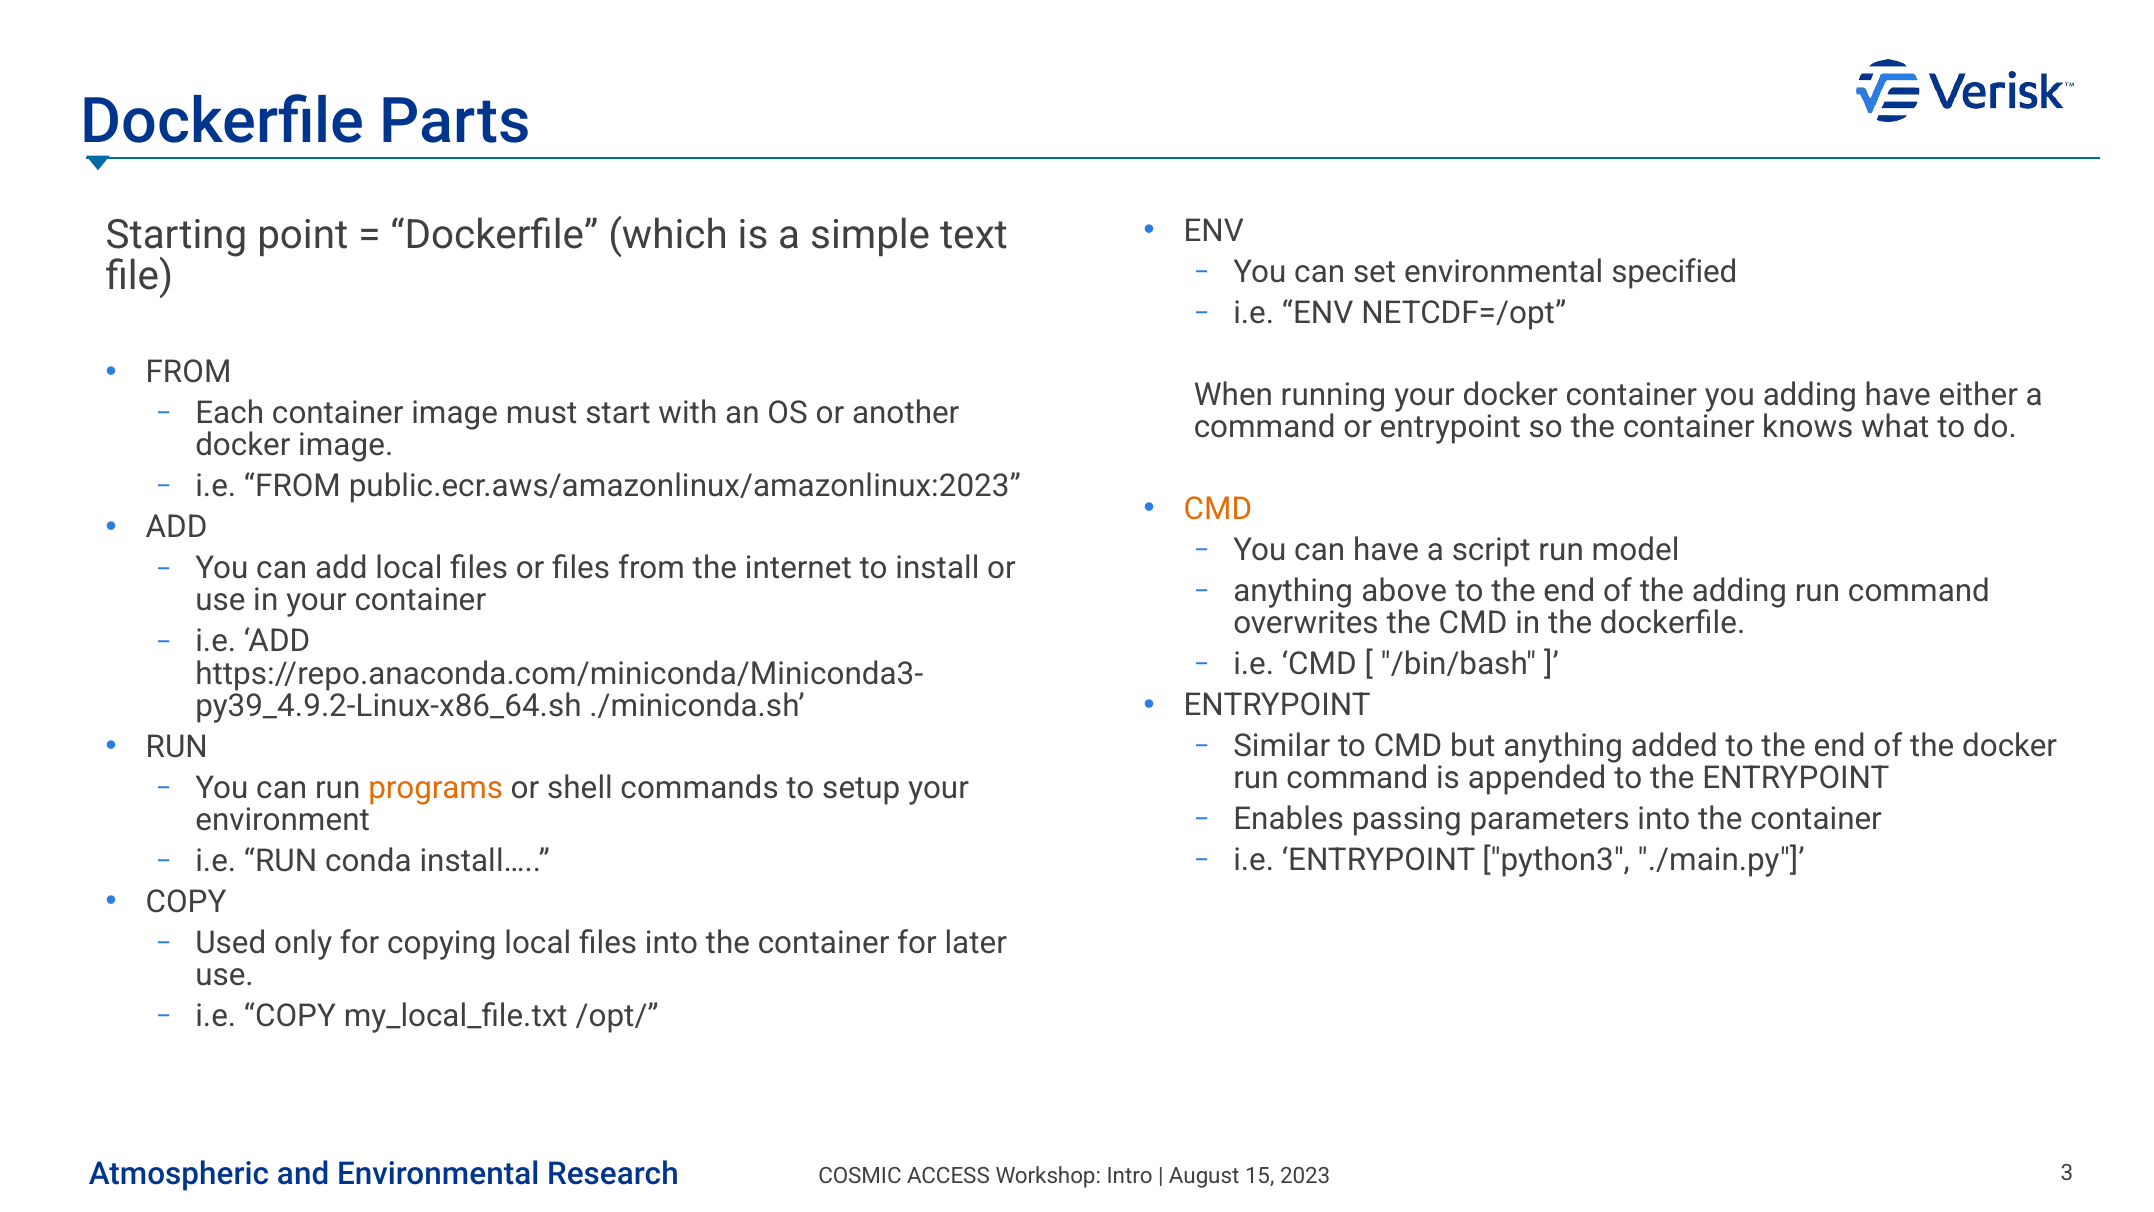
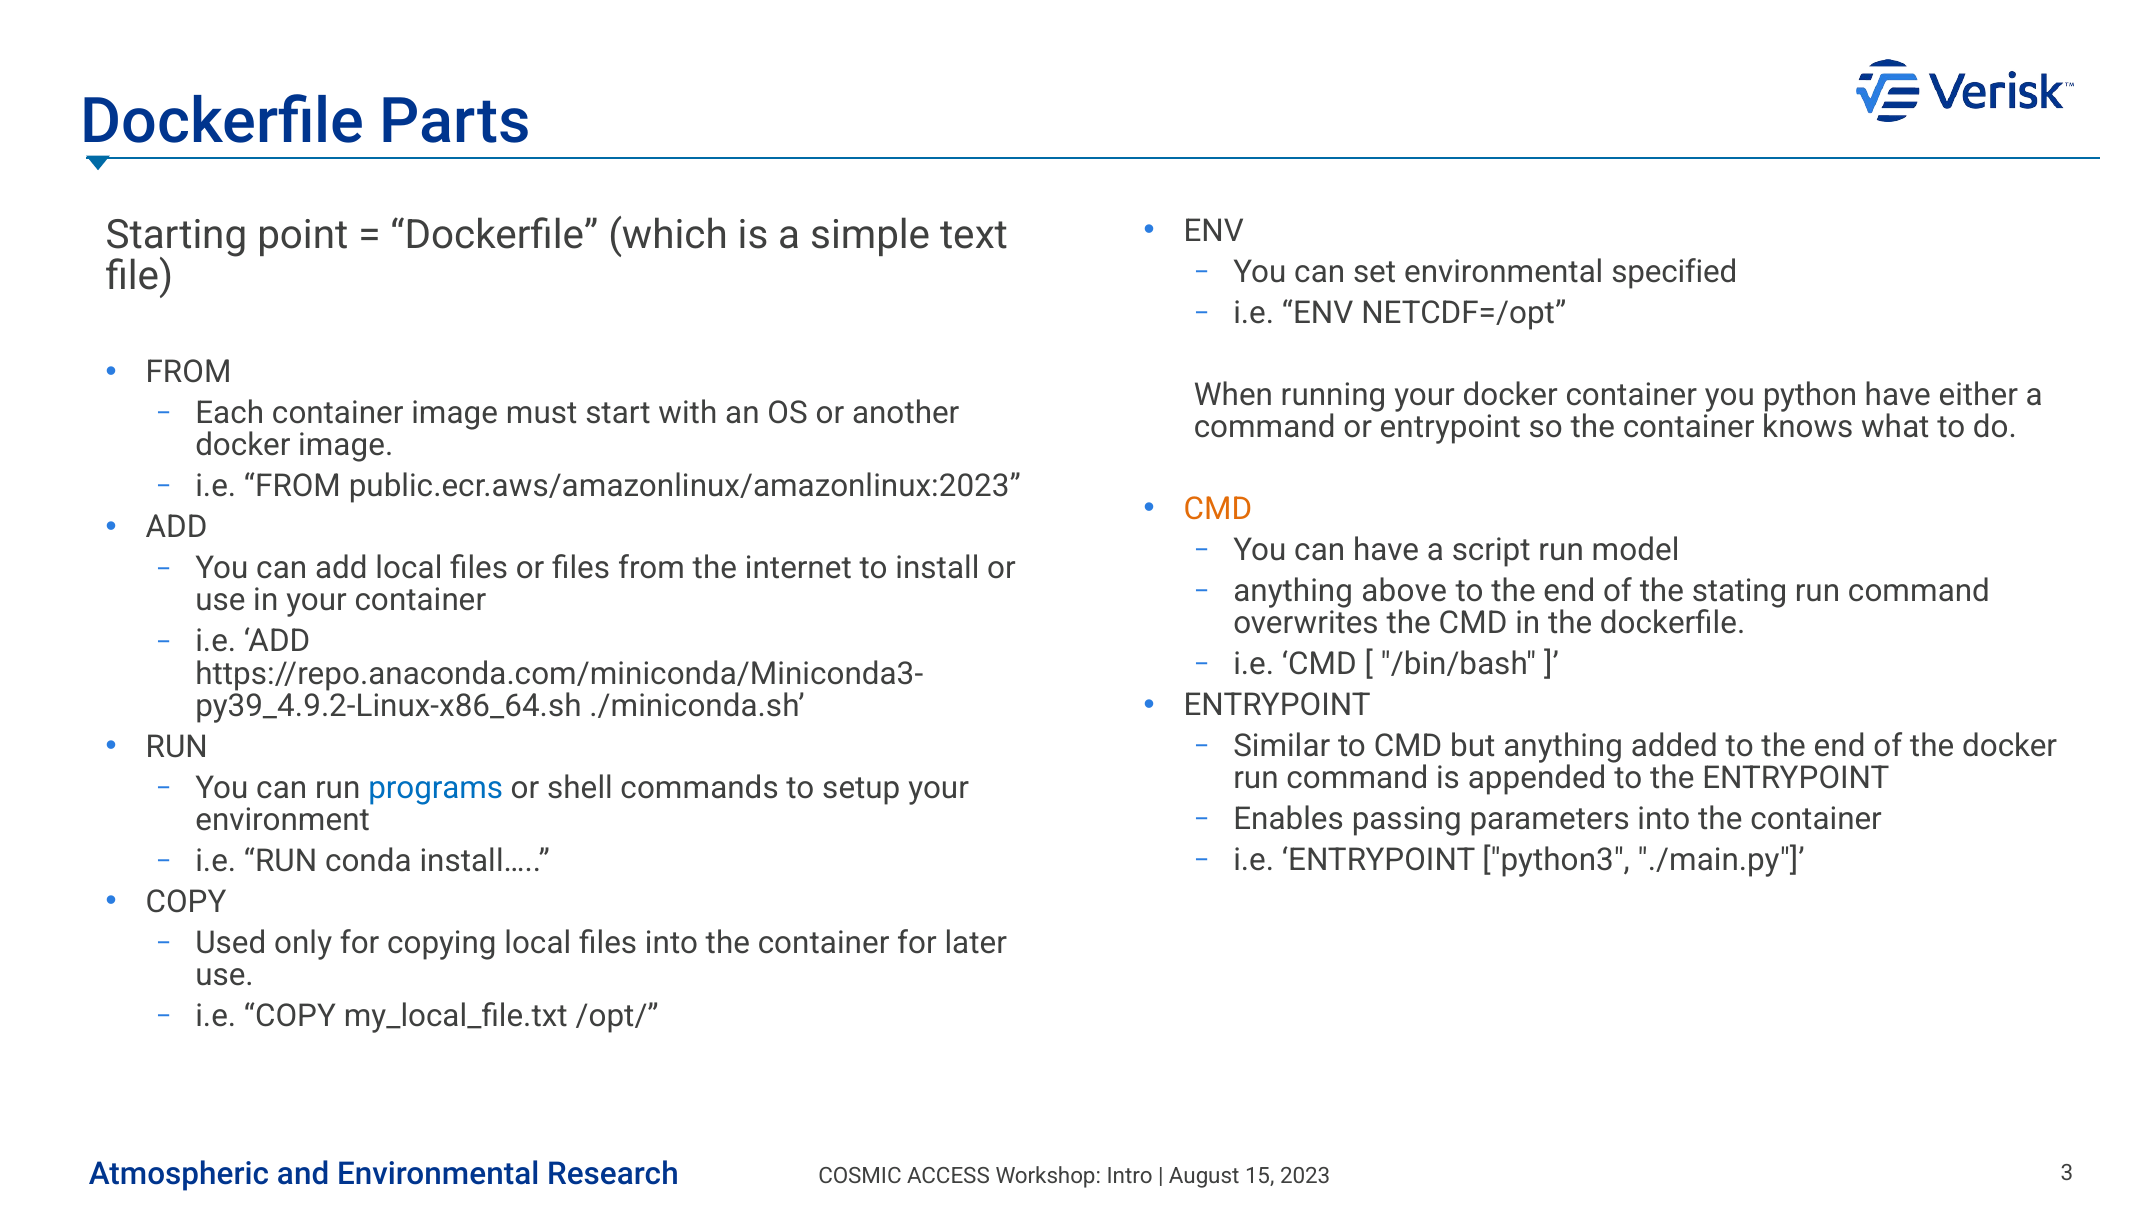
you adding: adding -> python (1810, 395)
the adding: adding -> stating (1740, 591)
programs colour: orange -> blue (436, 788)
